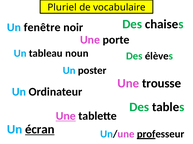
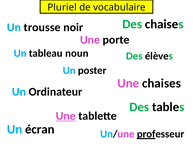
fenêtre: fenêtre -> trousse (42, 27)
Une trousse: trousse -> chaises (161, 84)
écran underline: present -> none (40, 130)
